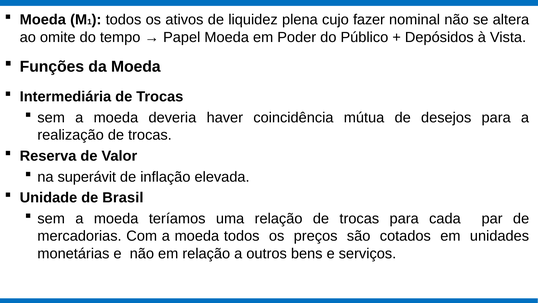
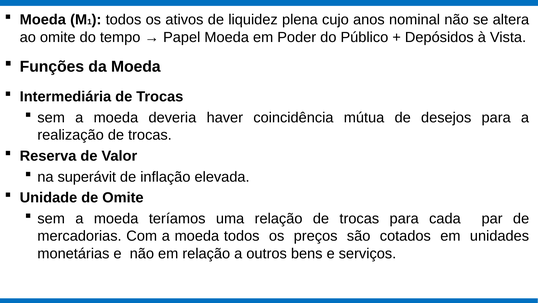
fazer: fazer -> anos (369, 20)
de Brasil: Brasil -> Omite (123, 198)
